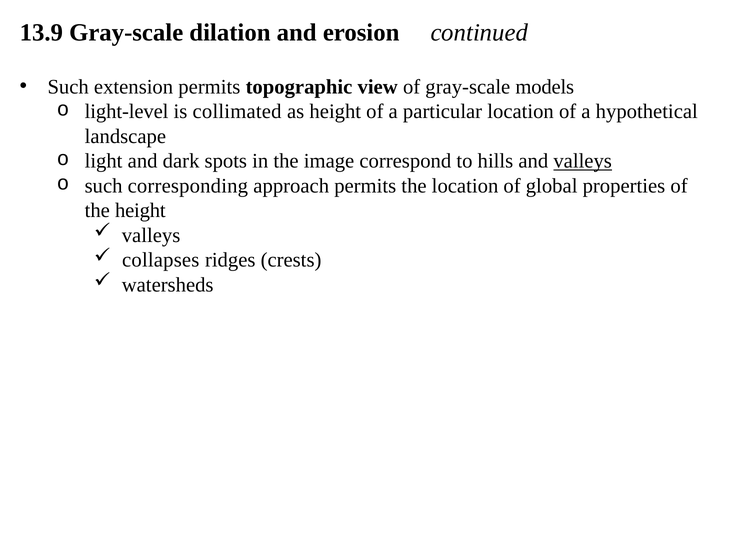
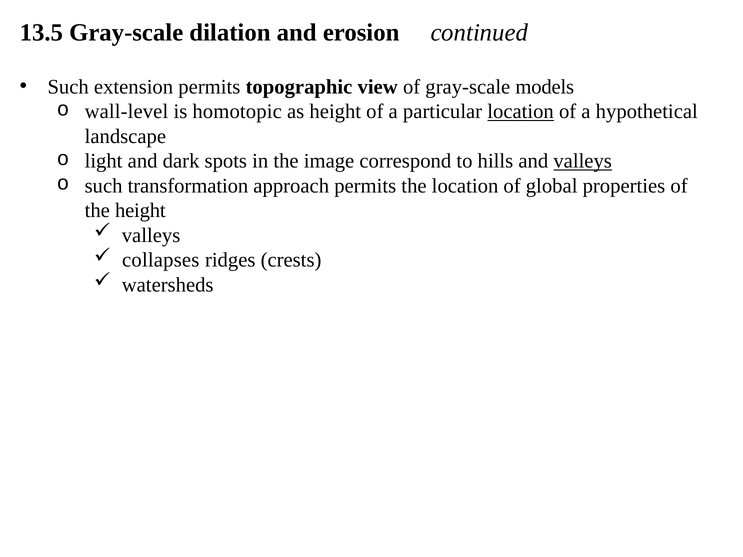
13.9: 13.9 -> 13.5 (41, 33)
light-level: light-level -> wall-level (126, 112)
collimated: collimated -> homotopic (237, 112)
location underline: none -> present (521, 112)
corresponding: corresponding -> transformation (188, 186)
